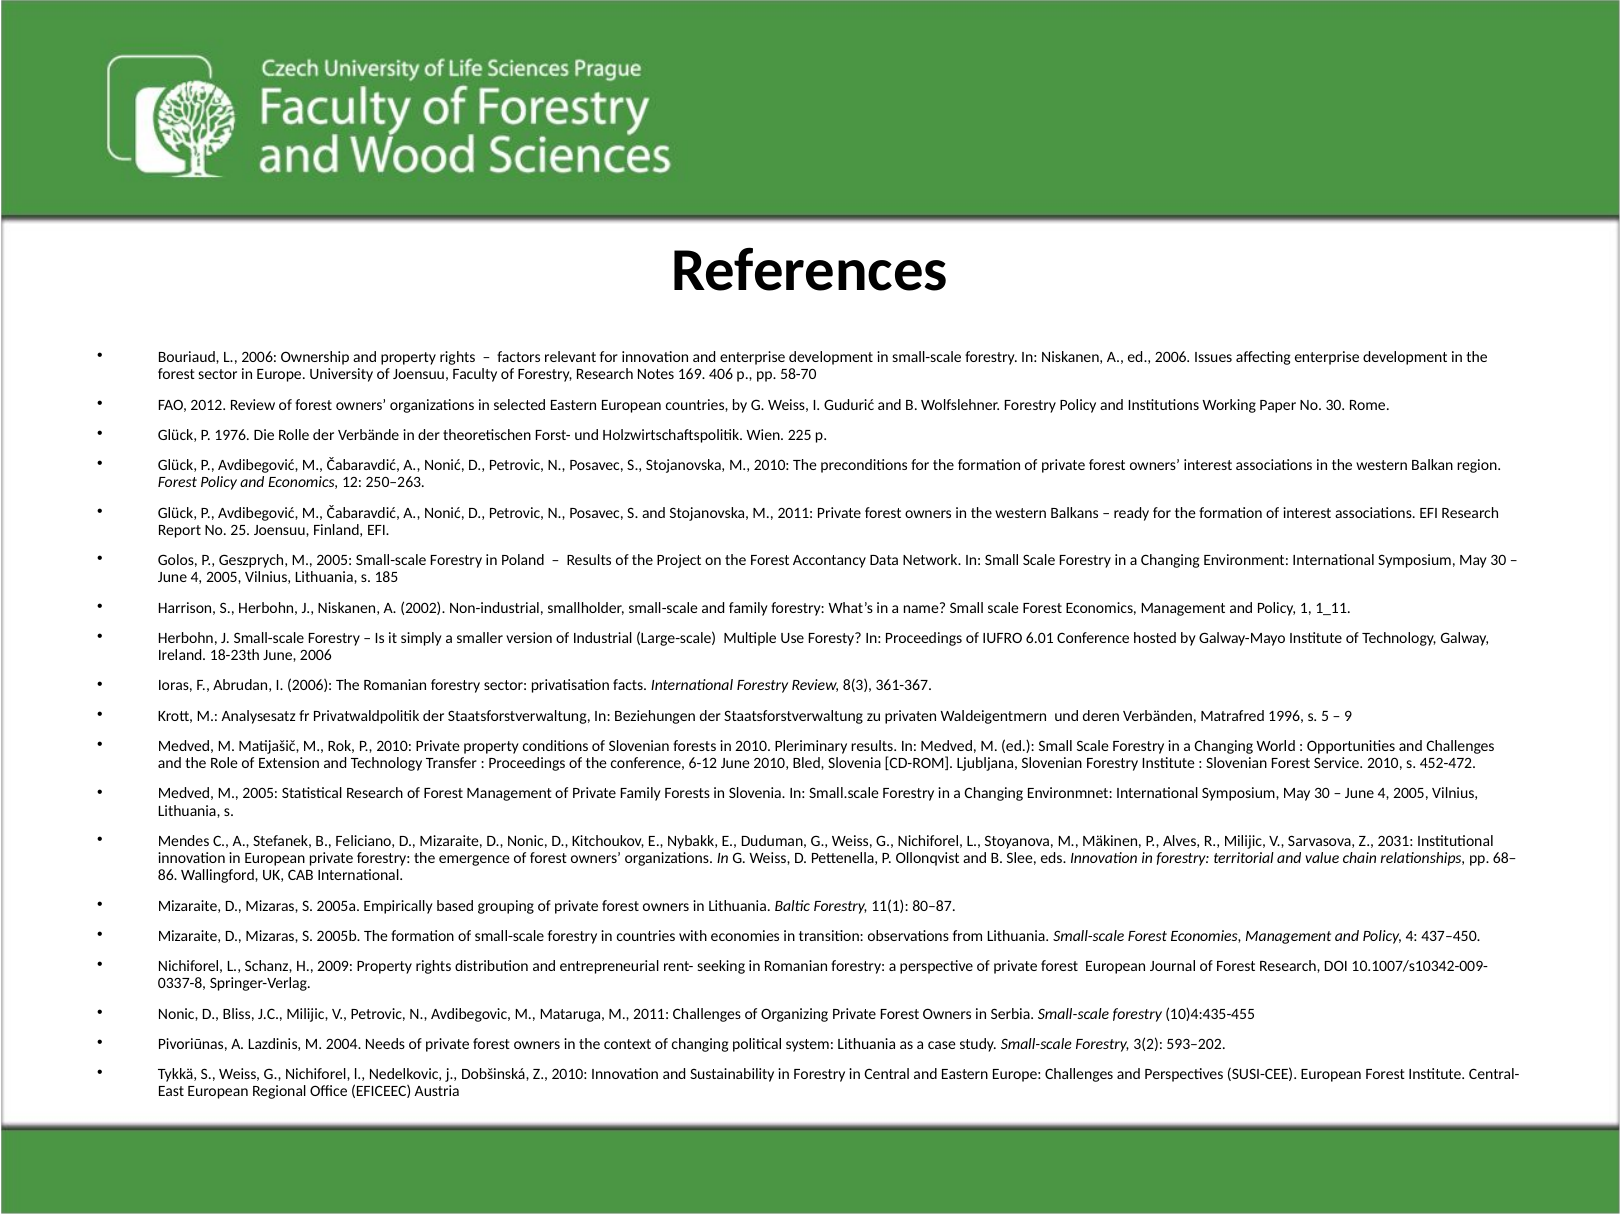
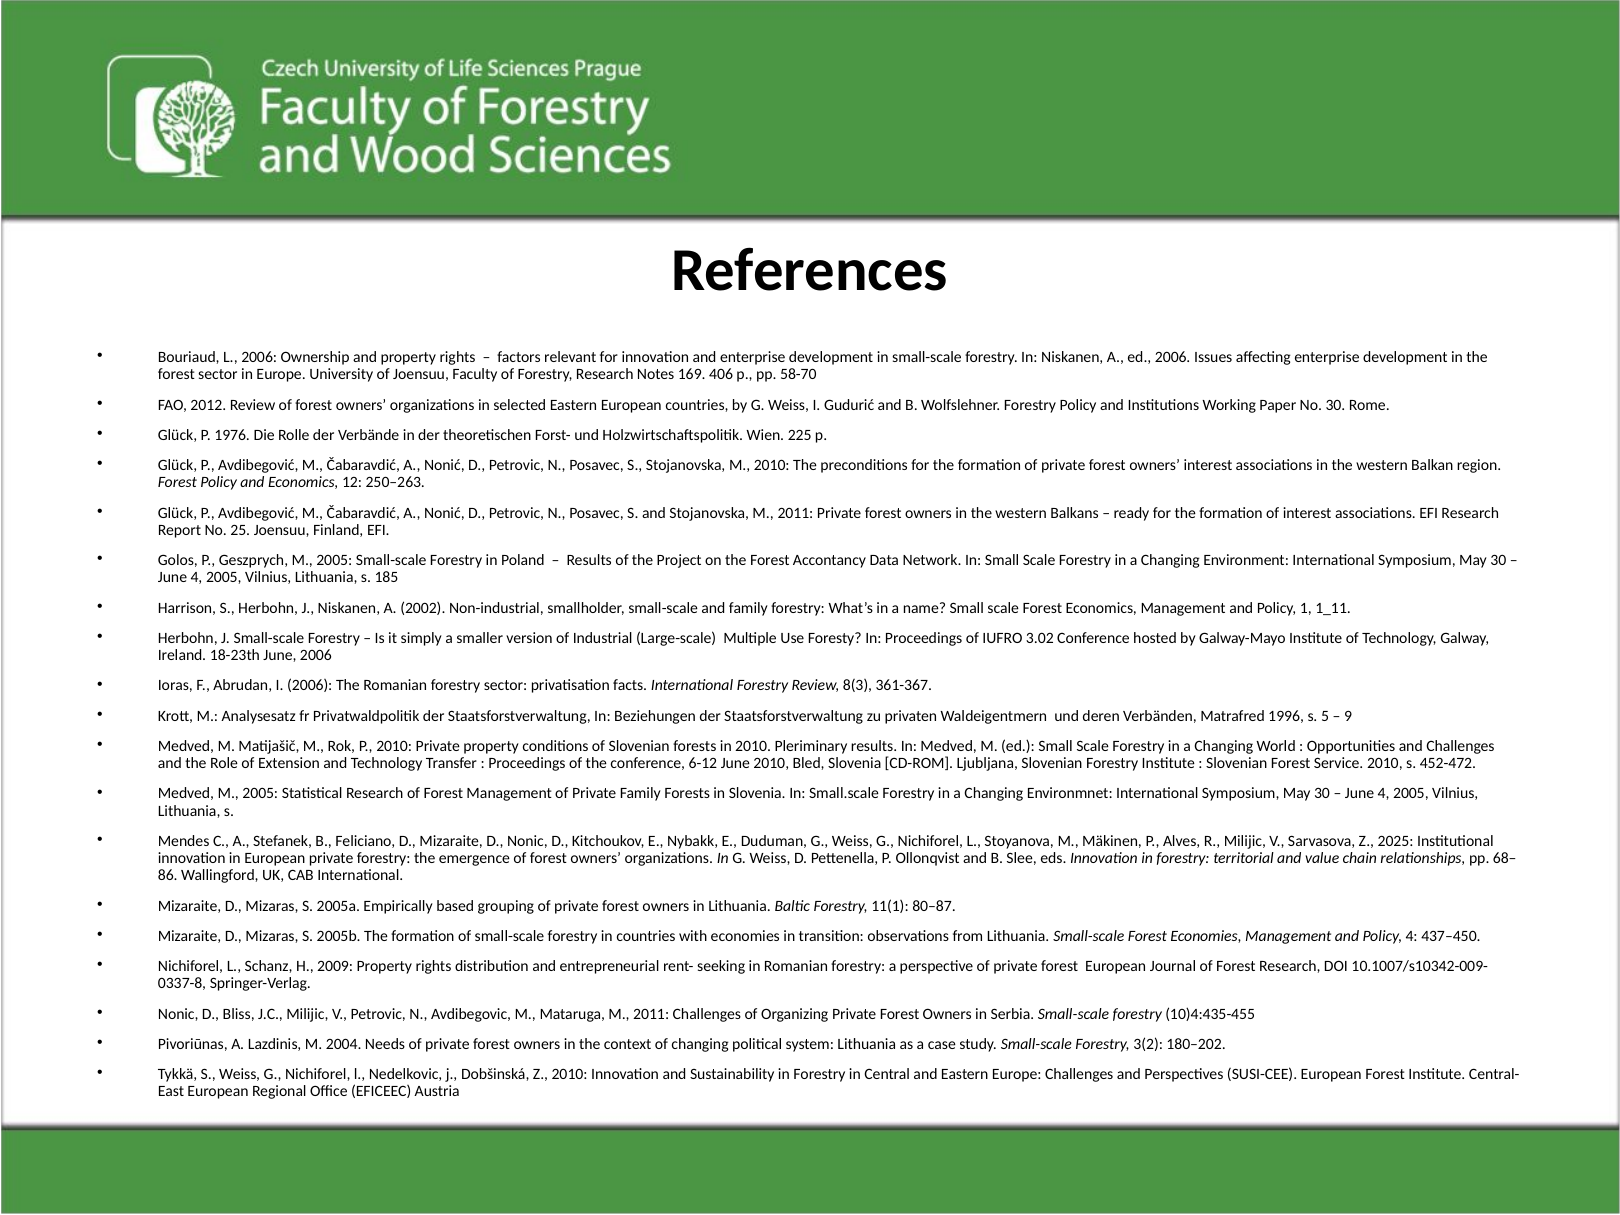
6.01: 6.01 -> 3.02 (1040, 638)
2031: 2031 -> 2025 (1396, 841)
593–202: 593–202 -> 180–202 (1196, 1044)
